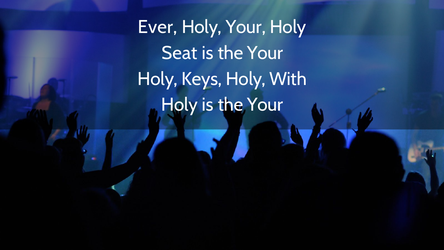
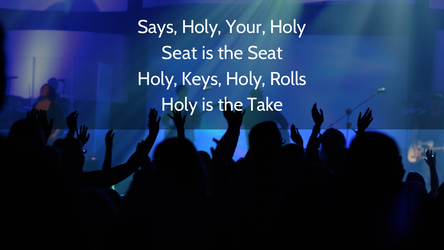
Ever: Ever -> Says (158, 27)
Your: Your -> Seat (265, 53)
With: With -> Rolls (288, 79)
Holy is the Your: Your -> Take (265, 105)
